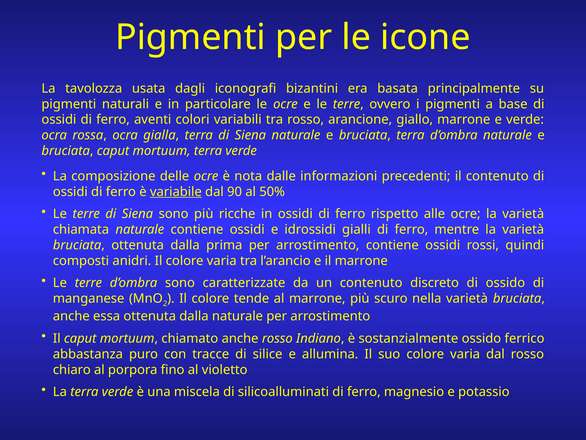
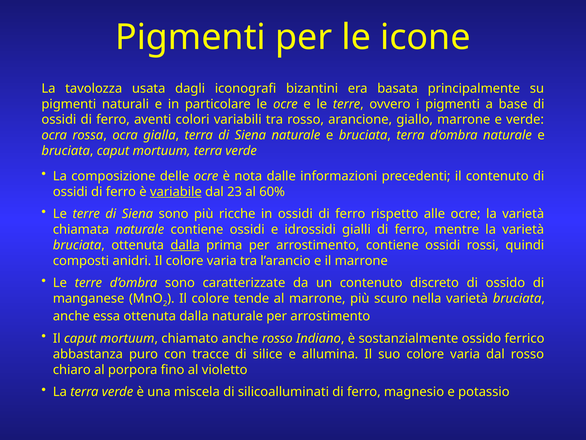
90: 90 -> 23 (235, 192)
50%: 50% -> 60% (272, 192)
dalla underline: none -> present (185, 245)
